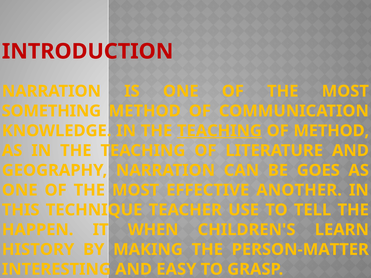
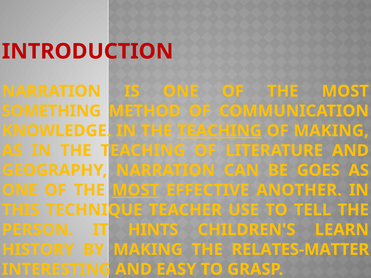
OF METHOD: METHOD -> MAKING (331, 131)
MOST underline: none -> present (136, 190)
HAPPEN: HAPPEN -> PERSON (38, 230)
WHEN: WHEN -> HINTS (153, 230)
PERSON-MATTER: PERSON-MATTER -> RELATES-MATTER (300, 250)
